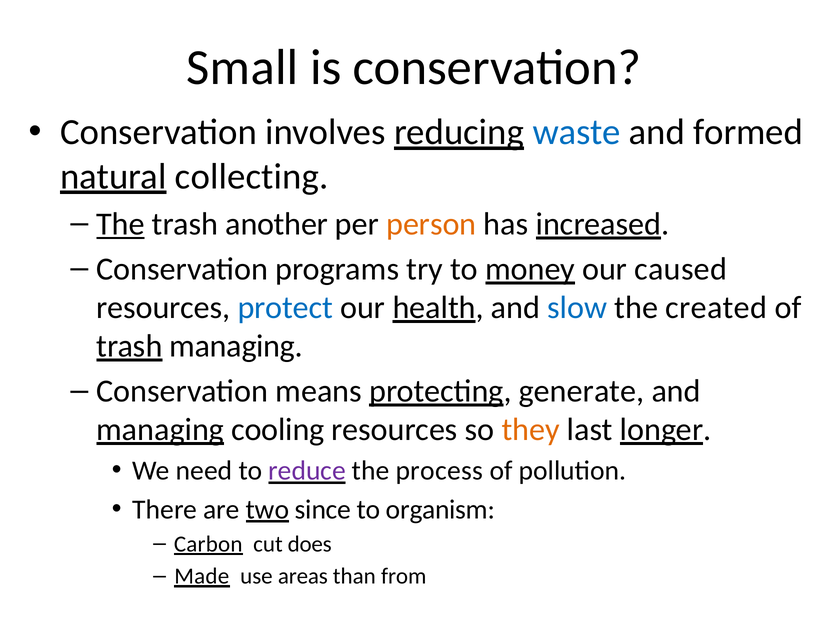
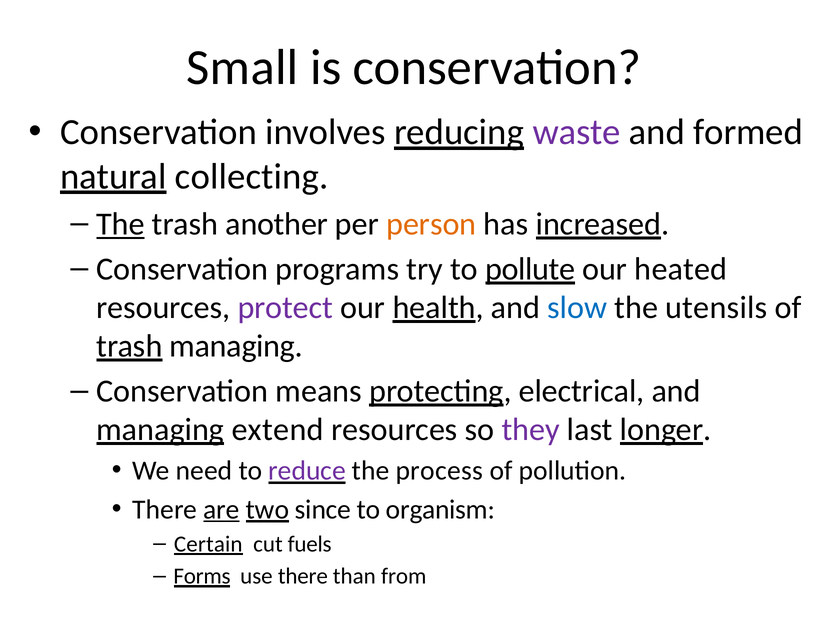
waste colour: blue -> purple (577, 132)
money: money -> pollute (530, 269)
caused: caused -> heated (681, 269)
protect colour: blue -> purple (285, 308)
created: created -> utensils (716, 308)
generate: generate -> electrical (582, 391)
cooling: cooling -> extend (278, 430)
they colour: orange -> purple (531, 430)
are underline: none -> present (221, 509)
Carbon: Carbon -> Certain (208, 544)
does: does -> fuels (310, 544)
Made: Made -> Forms (202, 576)
use areas: areas -> there (303, 576)
